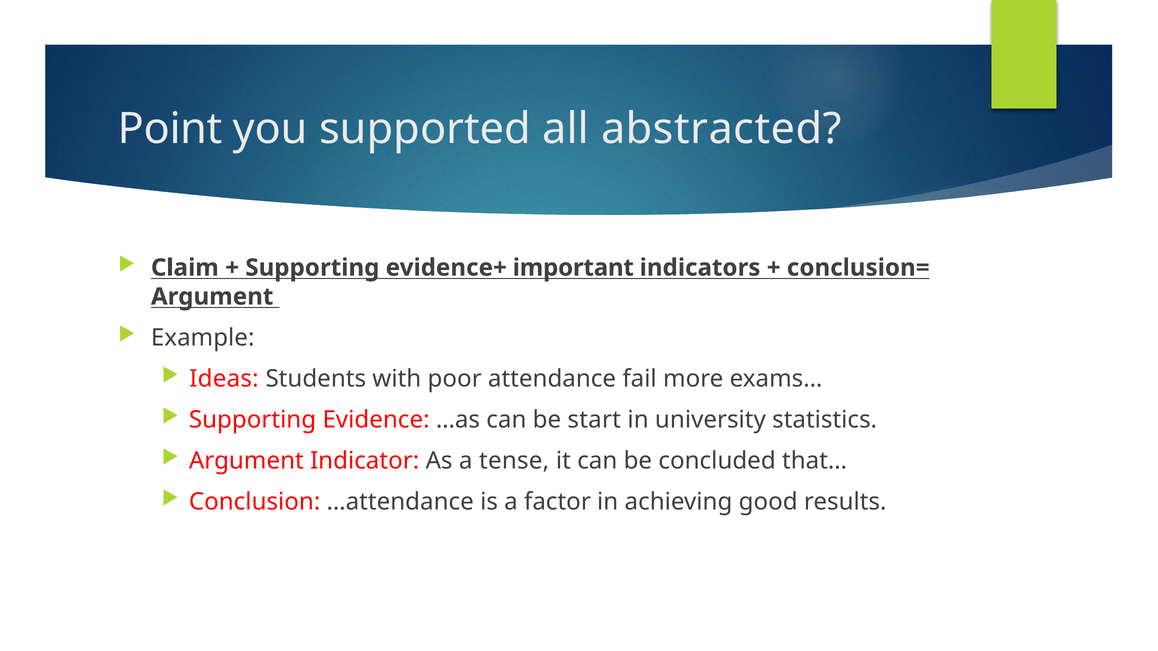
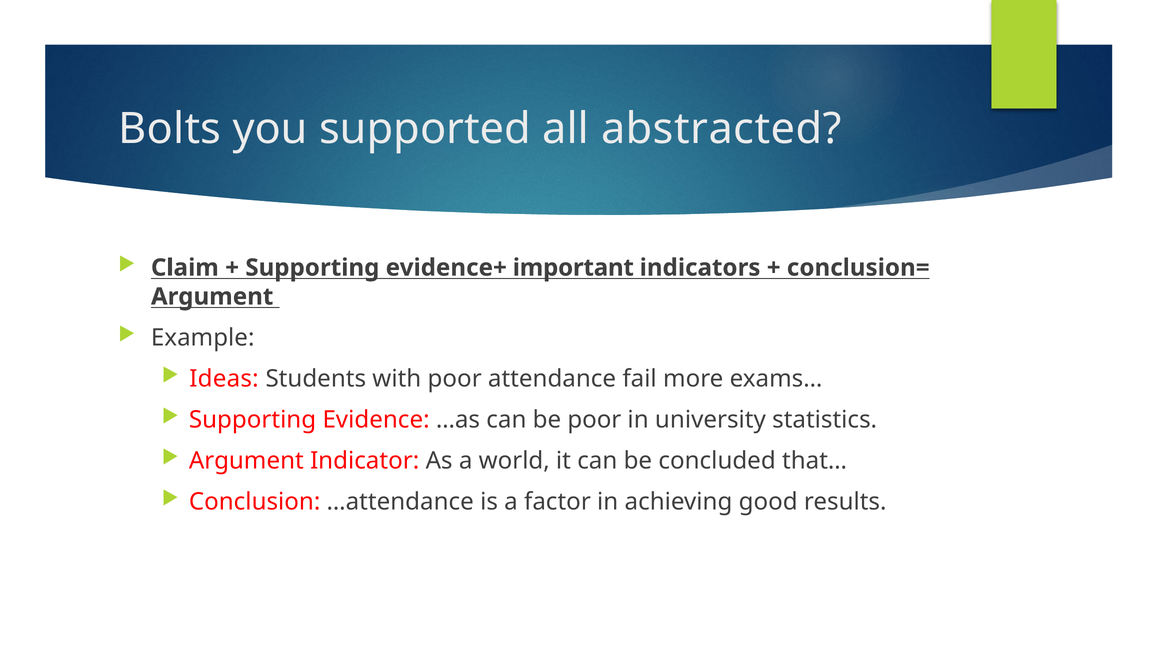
Point: Point -> Bolts (170, 129)
be start: start -> poor (594, 420)
tense: tense -> world (514, 461)
